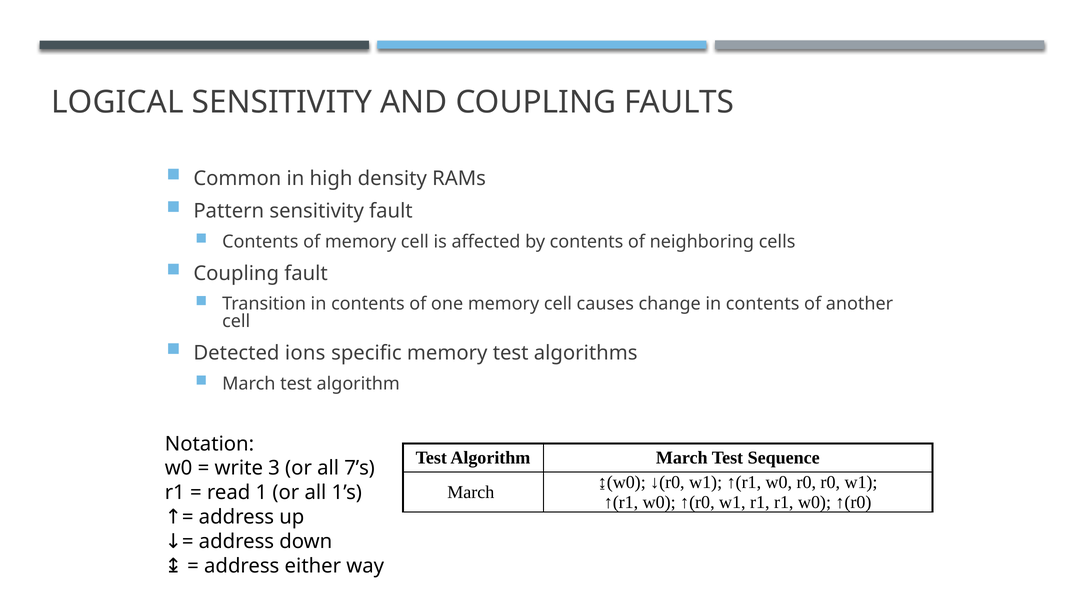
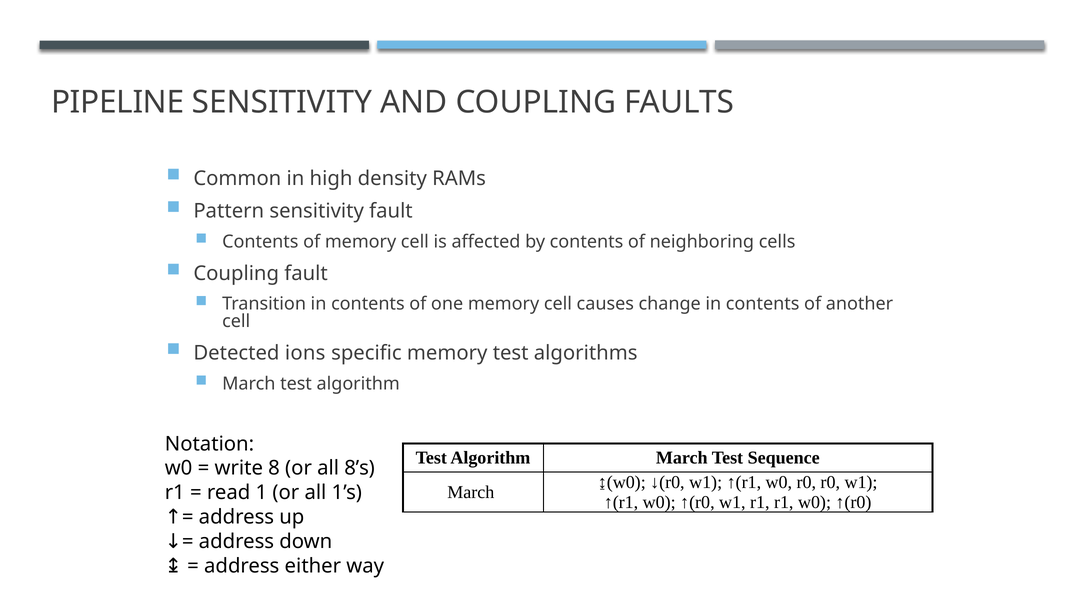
LOGICAL: LOGICAL -> PIPELINE (118, 102)
3: 3 -> 8 (274, 468)
7’s: 7’s -> 8’s (360, 468)
